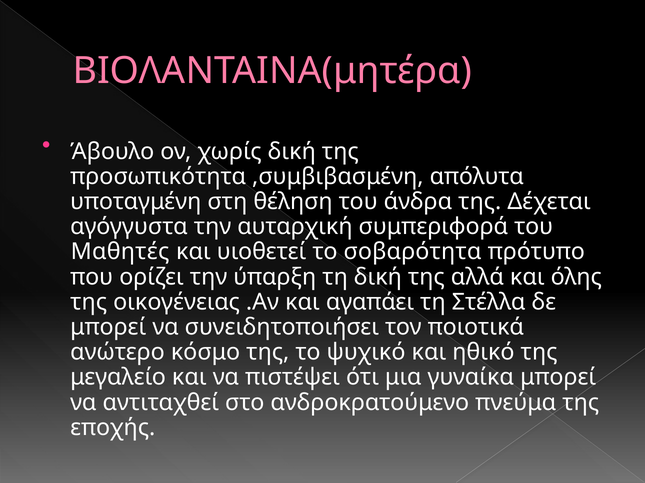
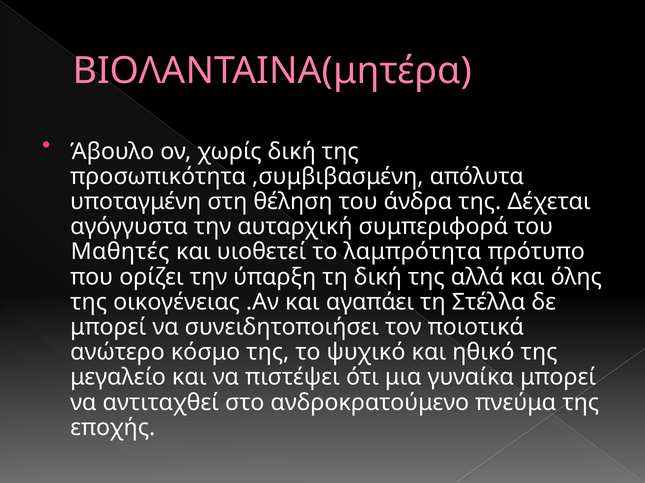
σοβαρότητα: σοβαρότητα -> λαμπρότητα (412, 252)
